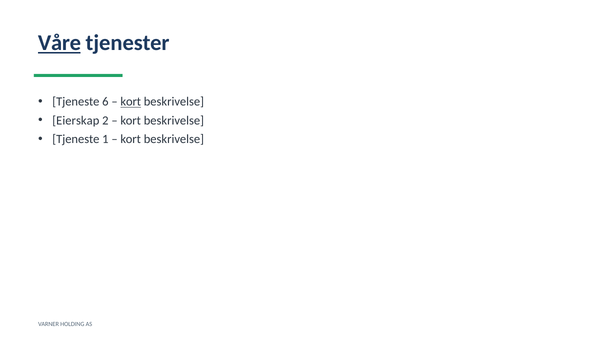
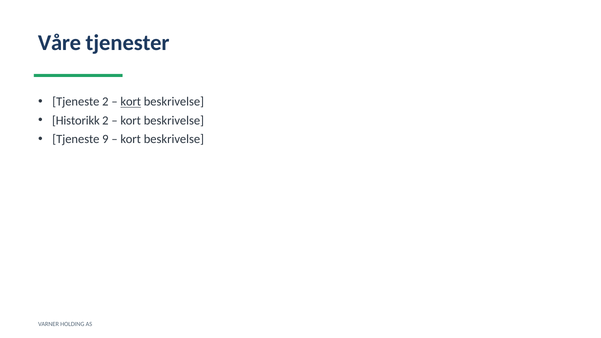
Våre underline: present -> none (59, 43)
Tjeneste 6: 6 -> 2 (105, 102)
Eierskap: Eierskap -> Historikk (76, 121)
1: 1 -> 9 (105, 139)
